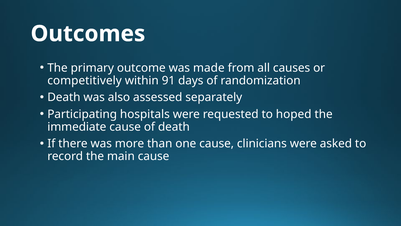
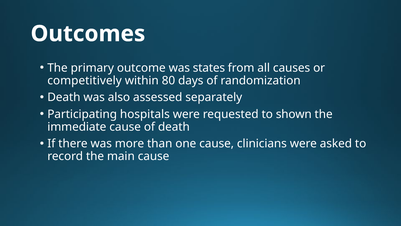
made: made -> states (209, 68)
91: 91 -> 80 (168, 80)
hoped: hoped -> shown (294, 114)
